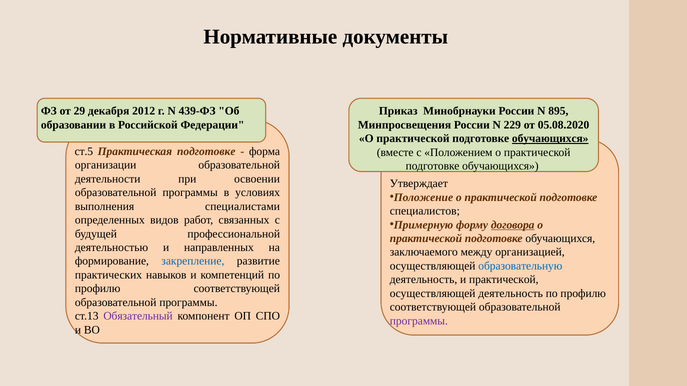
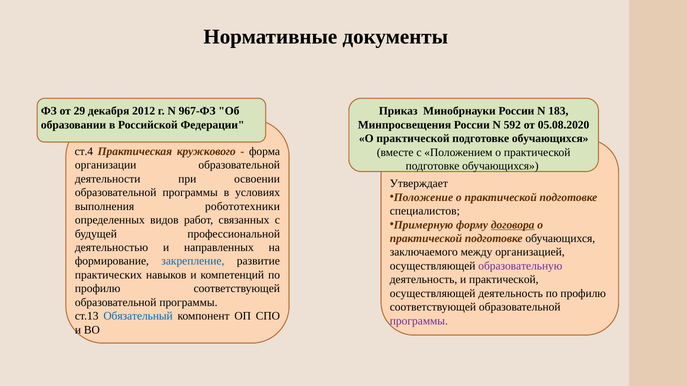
895: 895 -> 183 (558, 111)
439-ФЗ: 439-ФЗ -> 967-ФЗ (197, 111)
229: 229 -> 592 (512, 125)
обучающихся underline: present -> none (550, 139)
ст.5: ст.5 -> ст.4 (84, 152)
Практическая подготовке: подготовке -> кружкового (206, 152)
специалистами: специалистами -> робототехники (243, 207)
образовательную colour: blue -> purple (520, 266)
Обязательный colour: purple -> blue (138, 316)
